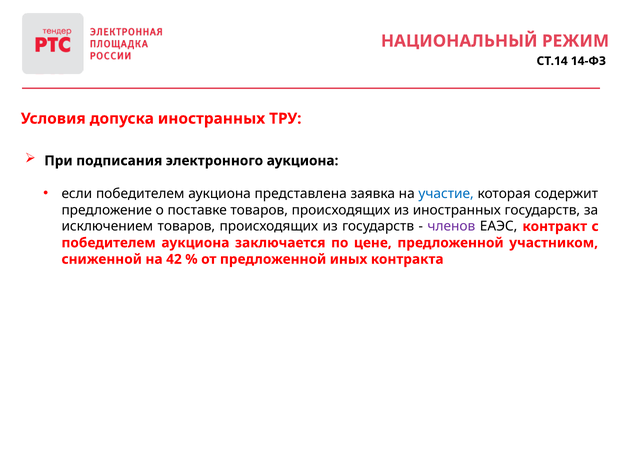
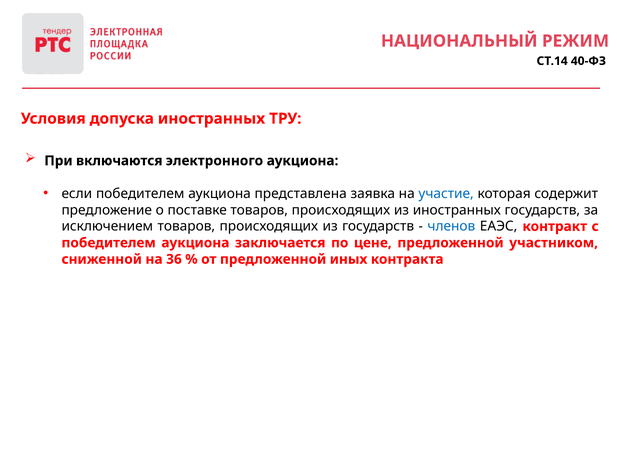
14-ФЗ: 14-ФЗ -> 40-ФЗ (588, 61)
подписания: подписания -> включаются (119, 161)
членов colour: purple -> blue (451, 227)
42: 42 -> 36 (174, 260)
